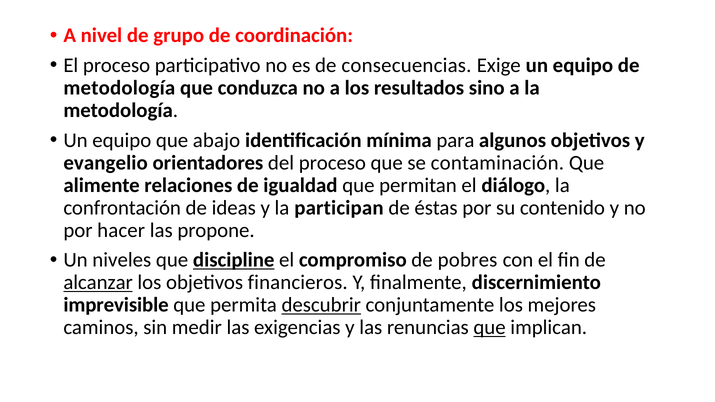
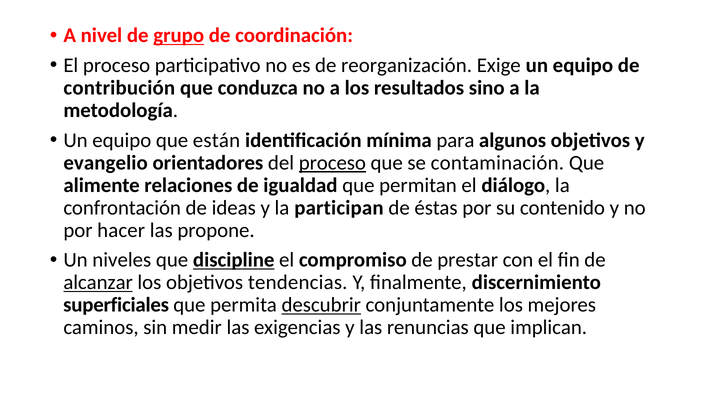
grupo underline: none -> present (179, 36)
consecuencias: consecuencias -> reorganización (407, 65)
metodología: metodología -> contribución (119, 88)
abajo: abajo -> están (216, 140)
proceso underline: none -> present (332, 163)
pobres: pobres -> prestar (468, 260)
financieros: financieros -> tendencias (298, 283)
imprevisible: imprevisible -> superficiales (116, 305)
que underline: present -> none (490, 328)
